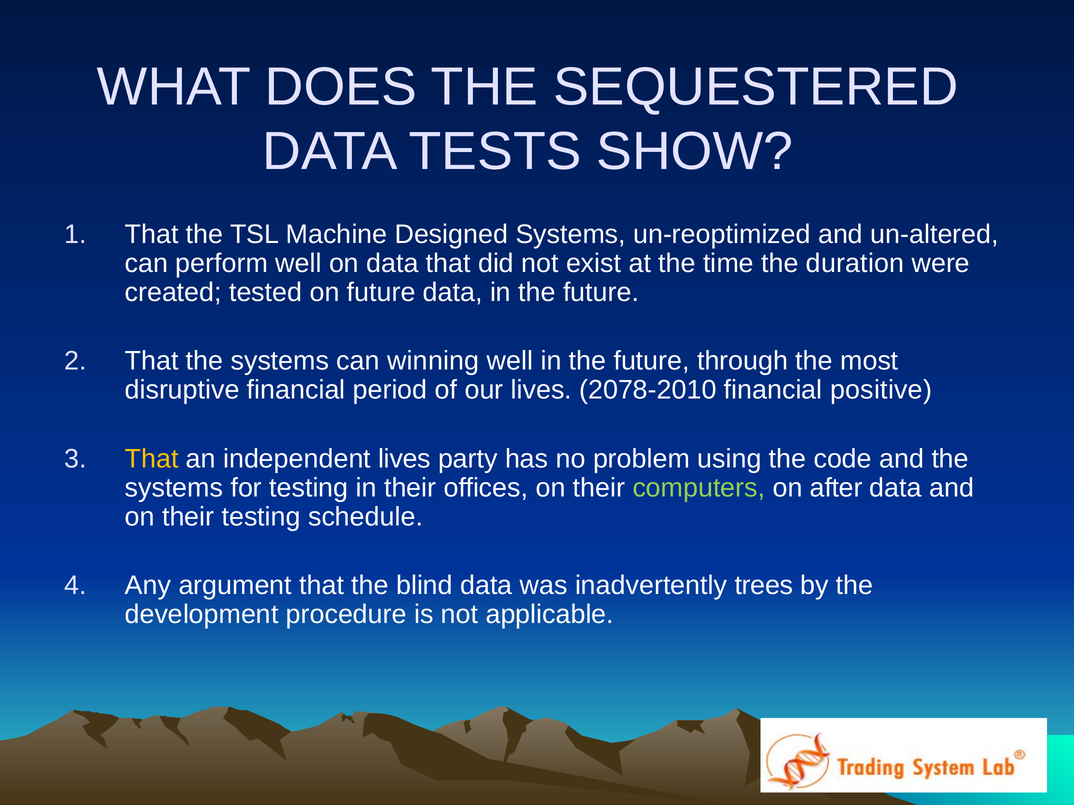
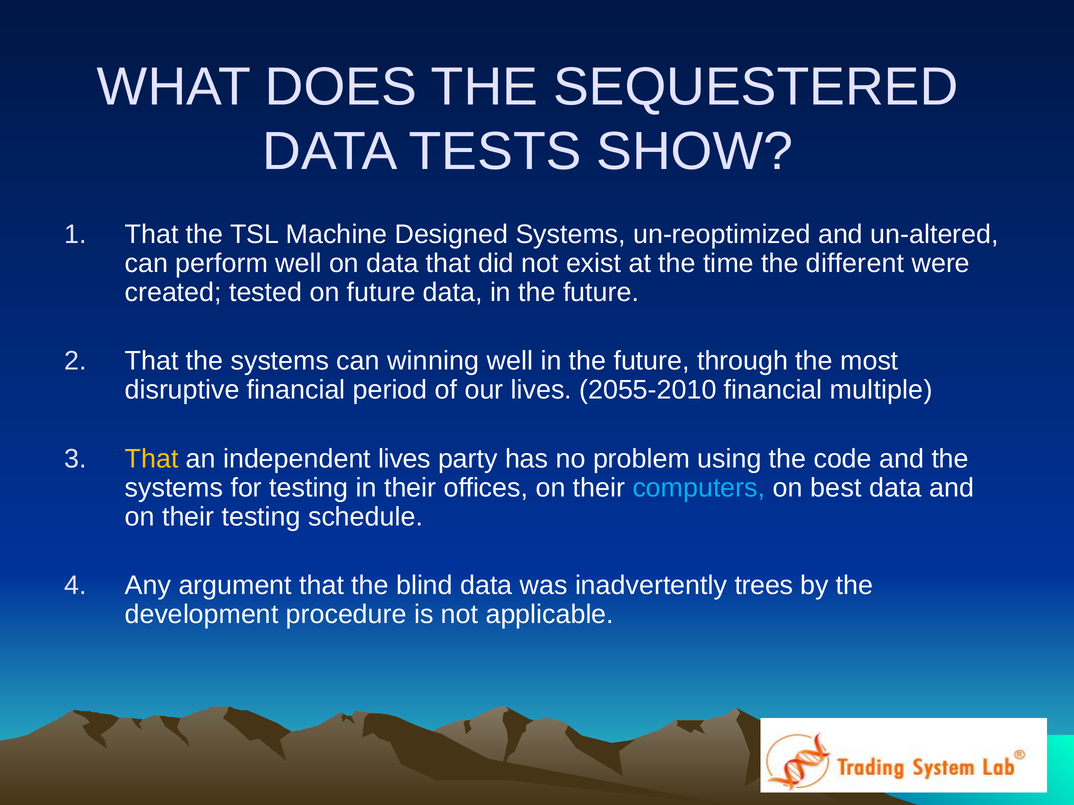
duration: duration -> different (855, 264)
2078-2010: 2078-2010 -> 2055-2010 (648, 390)
positive: positive -> multiple (881, 390)
computers colour: light green -> light blue (699, 488)
after: after -> best (836, 488)
